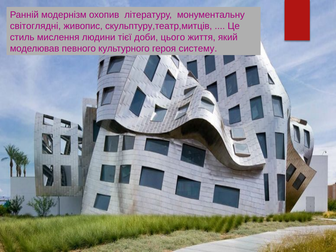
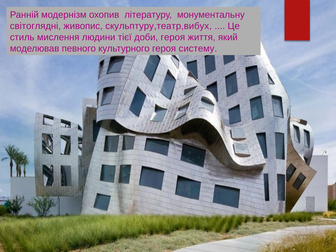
скульптуру,театр,митців: скульптуру,театр,митців -> скульптуру,театр,вибух (159, 26)
доби цього: цього -> героя (173, 37)
